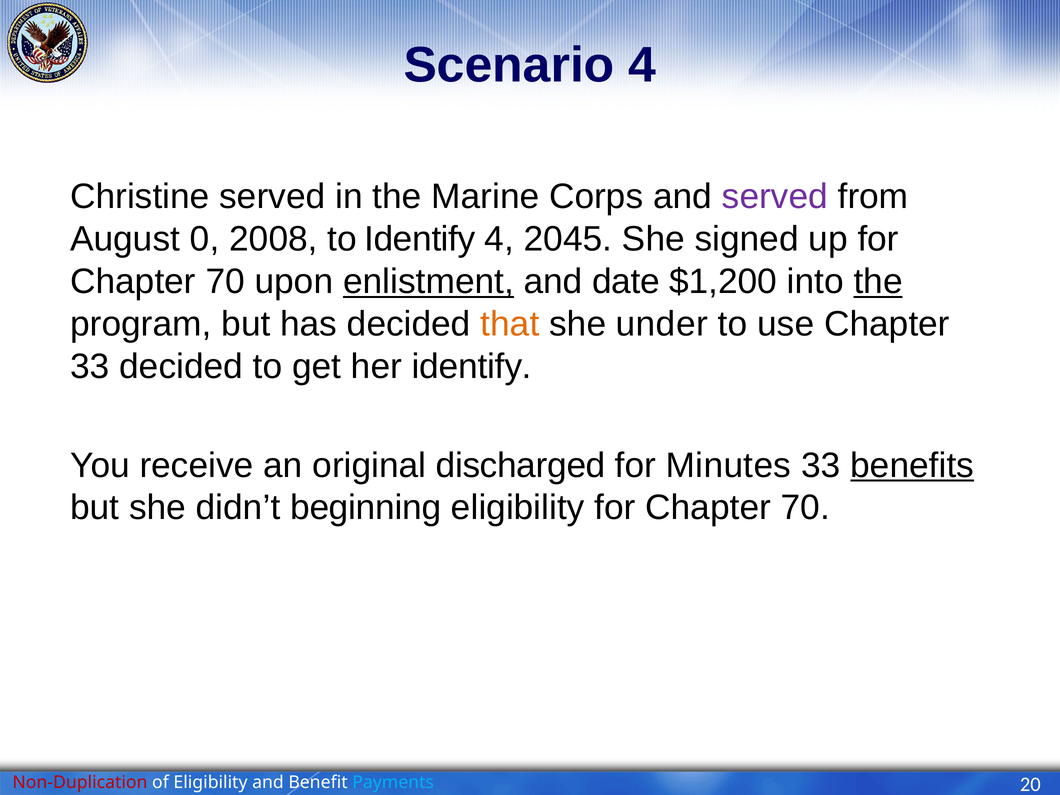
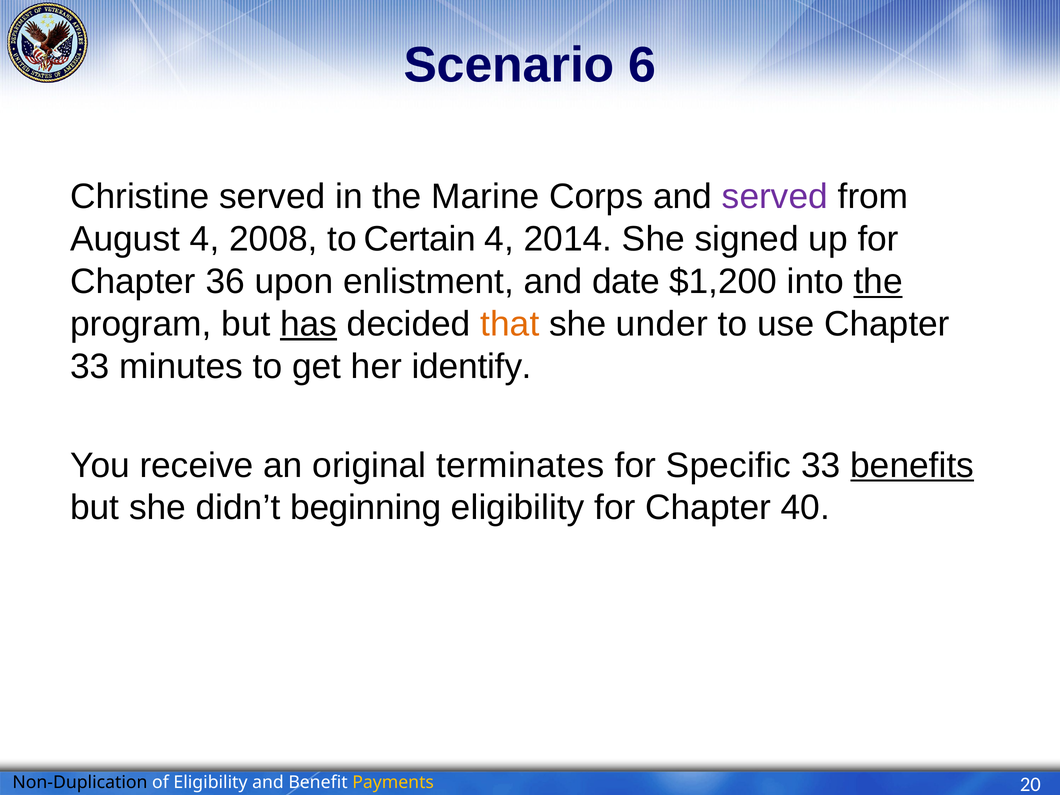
Scenario 4: 4 -> 6 (642, 65)
August 0: 0 -> 4 (205, 239)
to Identify: Identify -> Certain (420, 239)
2045: 2045 -> 2014 (568, 239)
70: 70 -> 36 (225, 282)
enlistment underline: present -> none (428, 282)
has underline: none -> present (309, 324)
33 decided: decided -> minutes (181, 366)
discharged: discharged -> terminates (520, 465)
Minutes: Minutes -> Specific (728, 465)
eligibility for Chapter 70: 70 -> 40 (805, 508)
Non-Duplication colour: red -> black (80, 782)
Payments colour: light blue -> yellow (393, 782)
